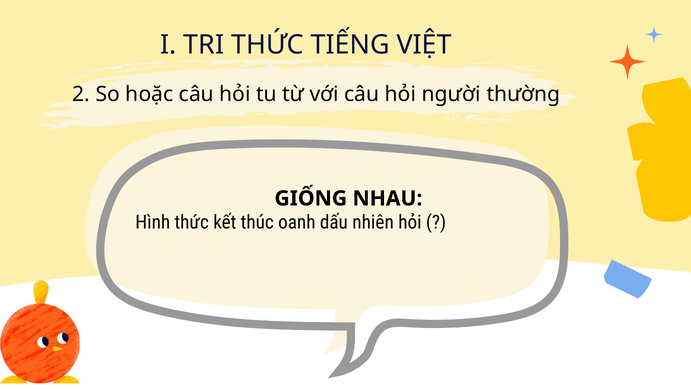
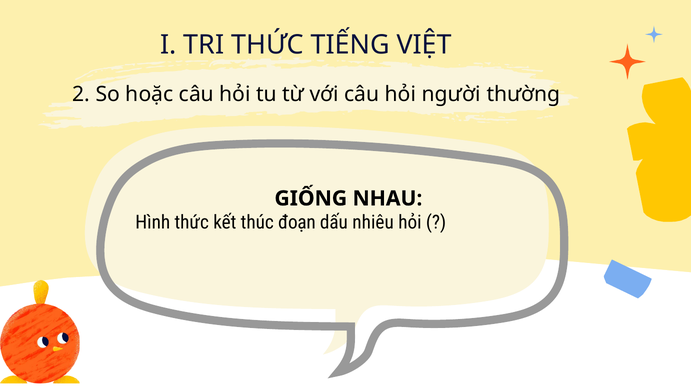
oanh: oanh -> đoạn (297, 222)
nhiên: nhiên -> nhiêu (373, 222)
